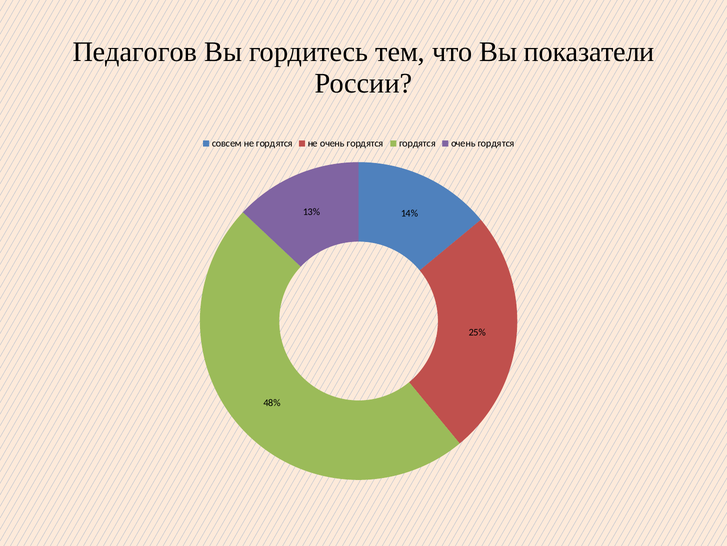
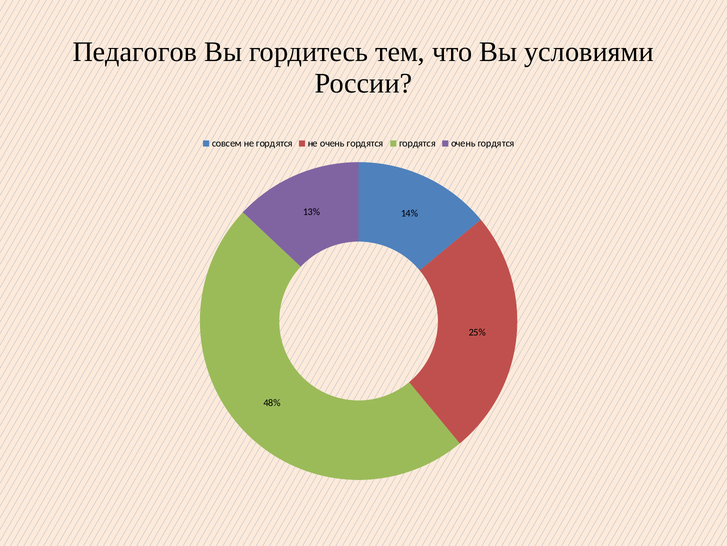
показатели: показатели -> условиями (589, 52)
